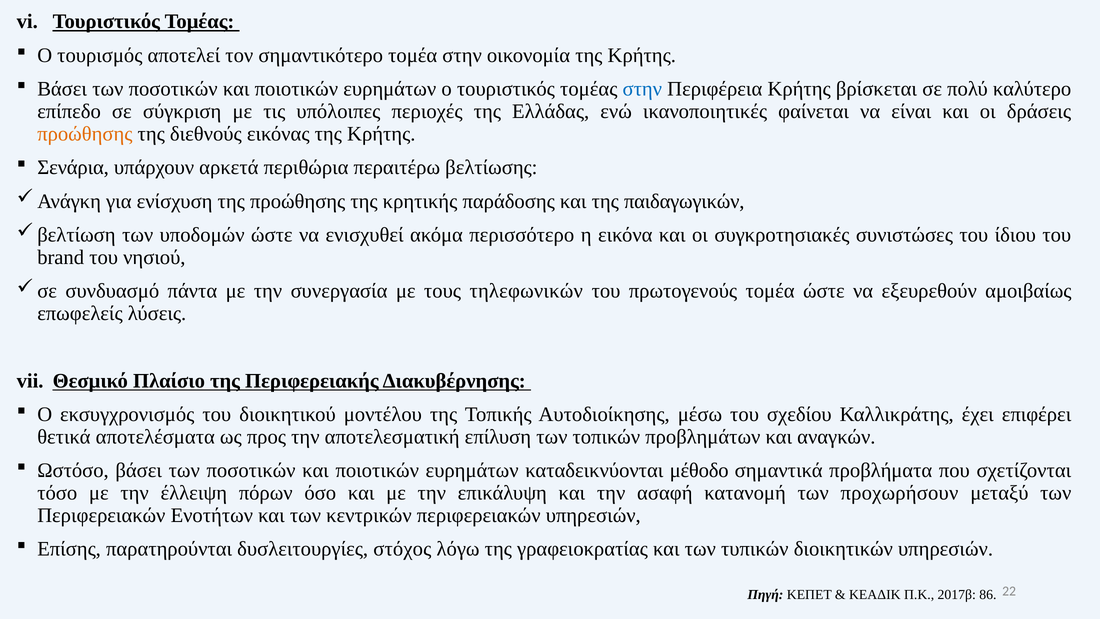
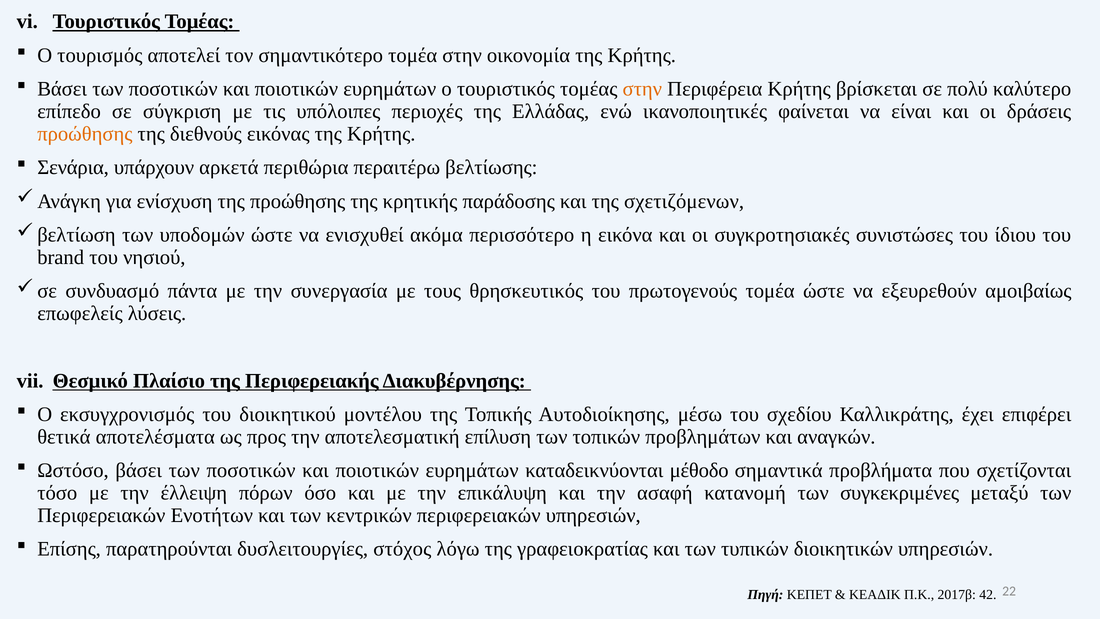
στην colour: blue -> orange (642, 89)
παιδαγωγικών: παιδαγωγικών -> σχετιζόμενων (684, 201)
τηλεφωνικών: τηλεφωνικών -> θρησκευτικός (526, 291)
προχωρήσουν: προχωρήσουν -> συγκεκριμένες (900, 493)
86: 86 -> 42 (988, 595)
